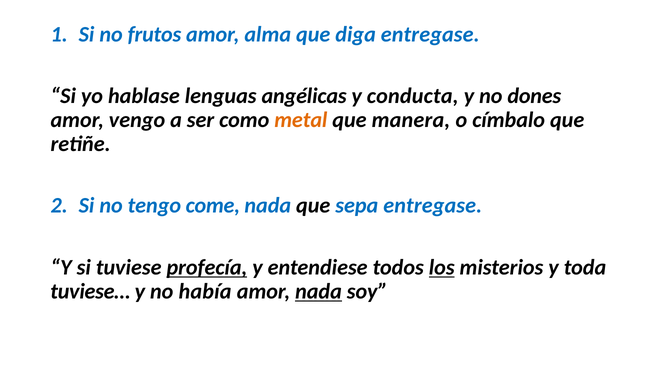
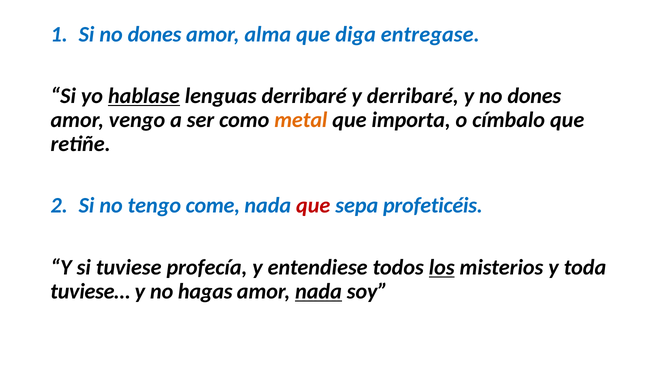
Si no frutos: frutos -> dones (155, 34)
hablase underline: none -> present (144, 96)
lenguas angélicas: angélicas -> derribaré (304, 96)
y conducta: conducta -> derribaré (413, 96)
manera: manera -> importa (411, 120)
que colour: black -> red (313, 205)
sepa entregase: entregase -> profeticéis (433, 205)
profecía underline: present -> none (207, 267)
había: había -> hagas (205, 291)
